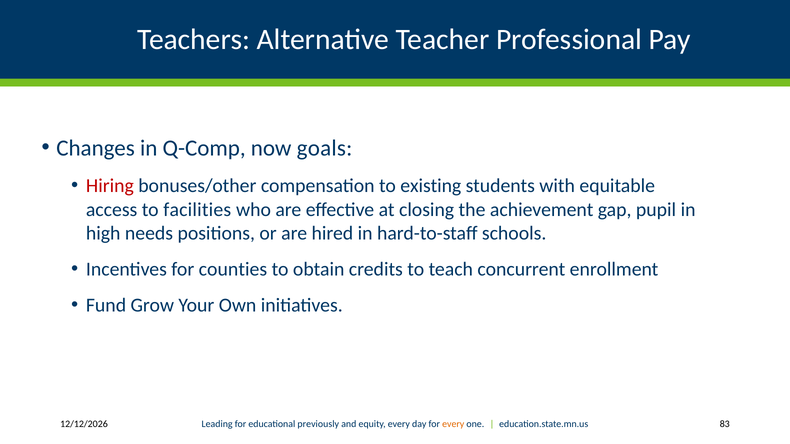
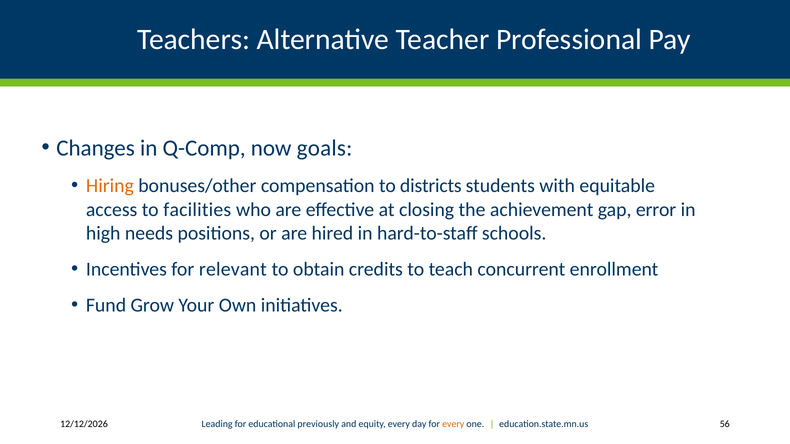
Hiring colour: red -> orange (110, 186)
existing: existing -> districts (431, 186)
pupil: pupil -> error (656, 210)
counties: counties -> relevant (233, 269)
83: 83 -> 56 (725, 424)
